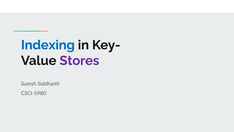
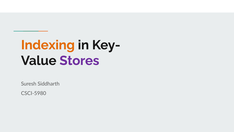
Indexing colour: blue -> orange (48, 45)
